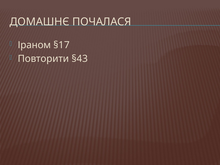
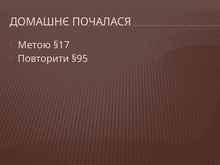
Іраном: Іраном -> Метою (34, 45)
§43: §43 -> §95 (80, 59)
